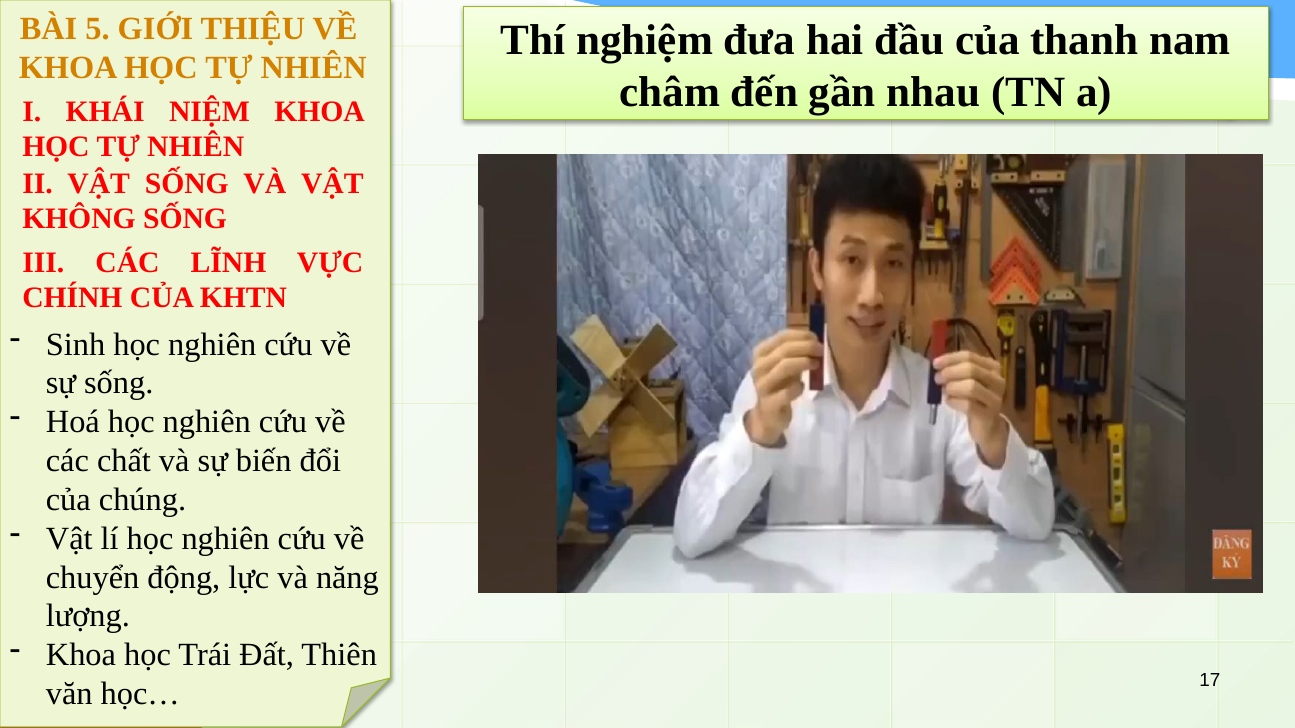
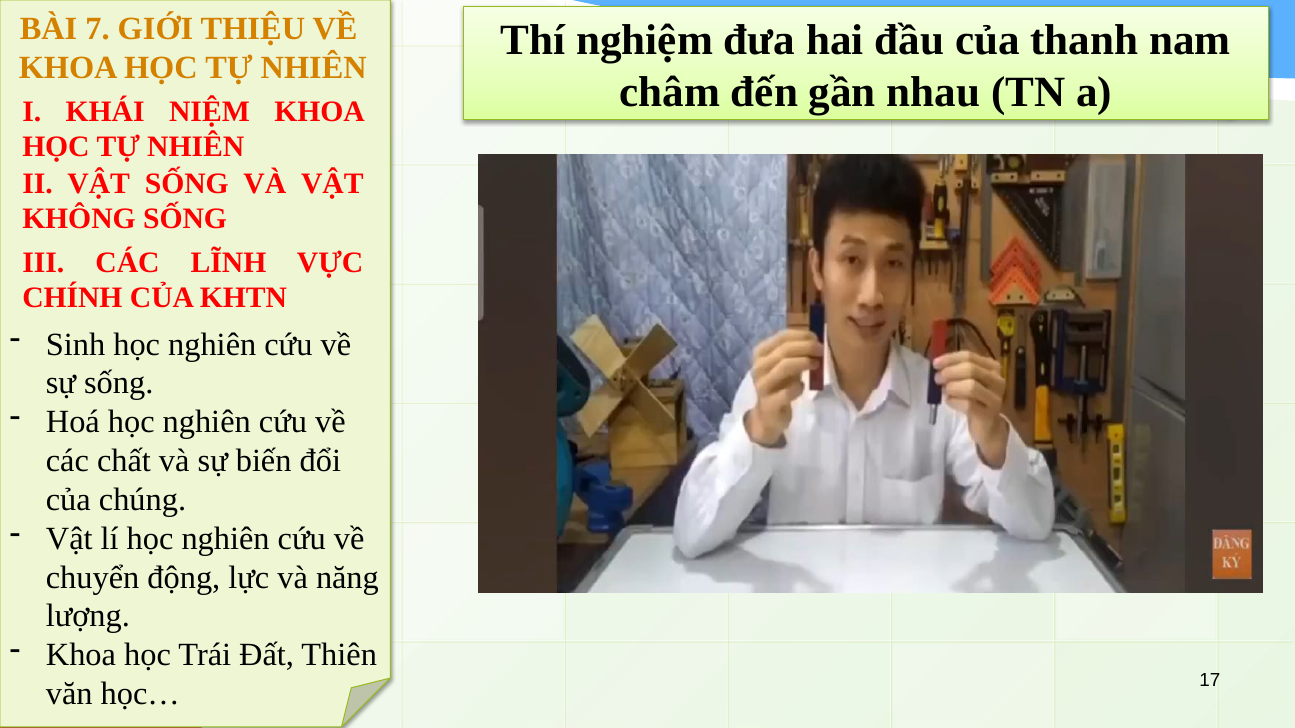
5: 5 -> 7 (98, 29)
